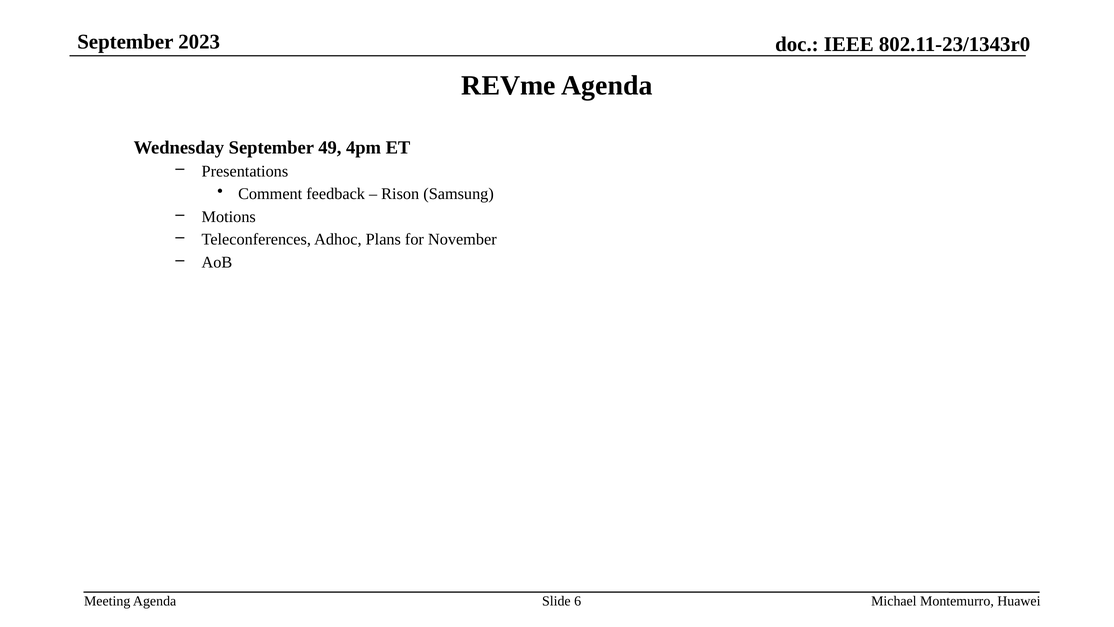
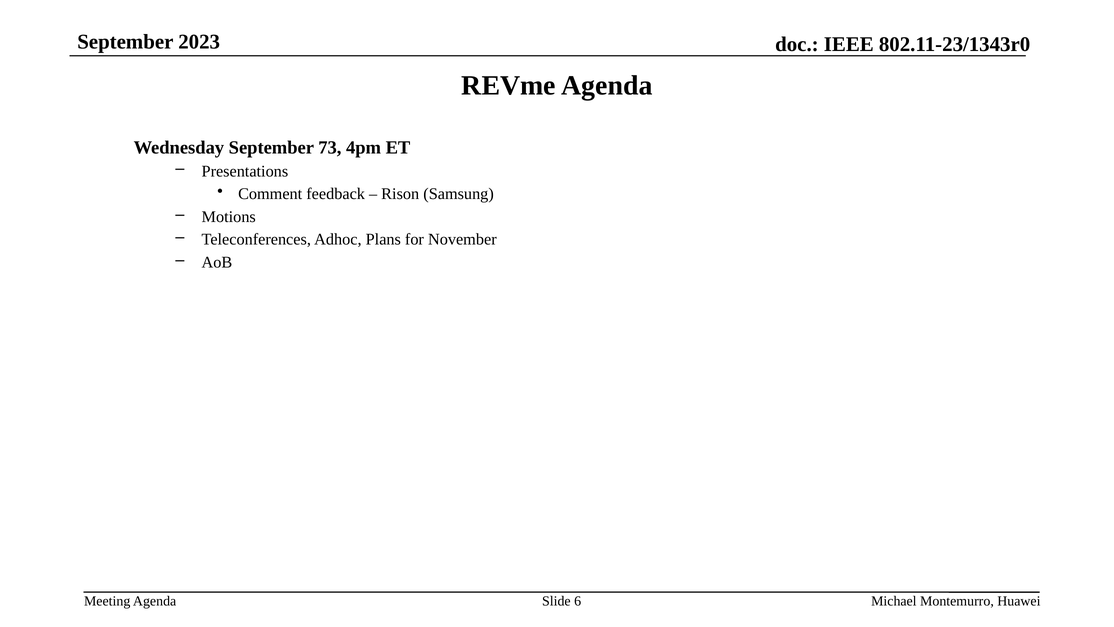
49: 49 -> 73 (330, 147)
